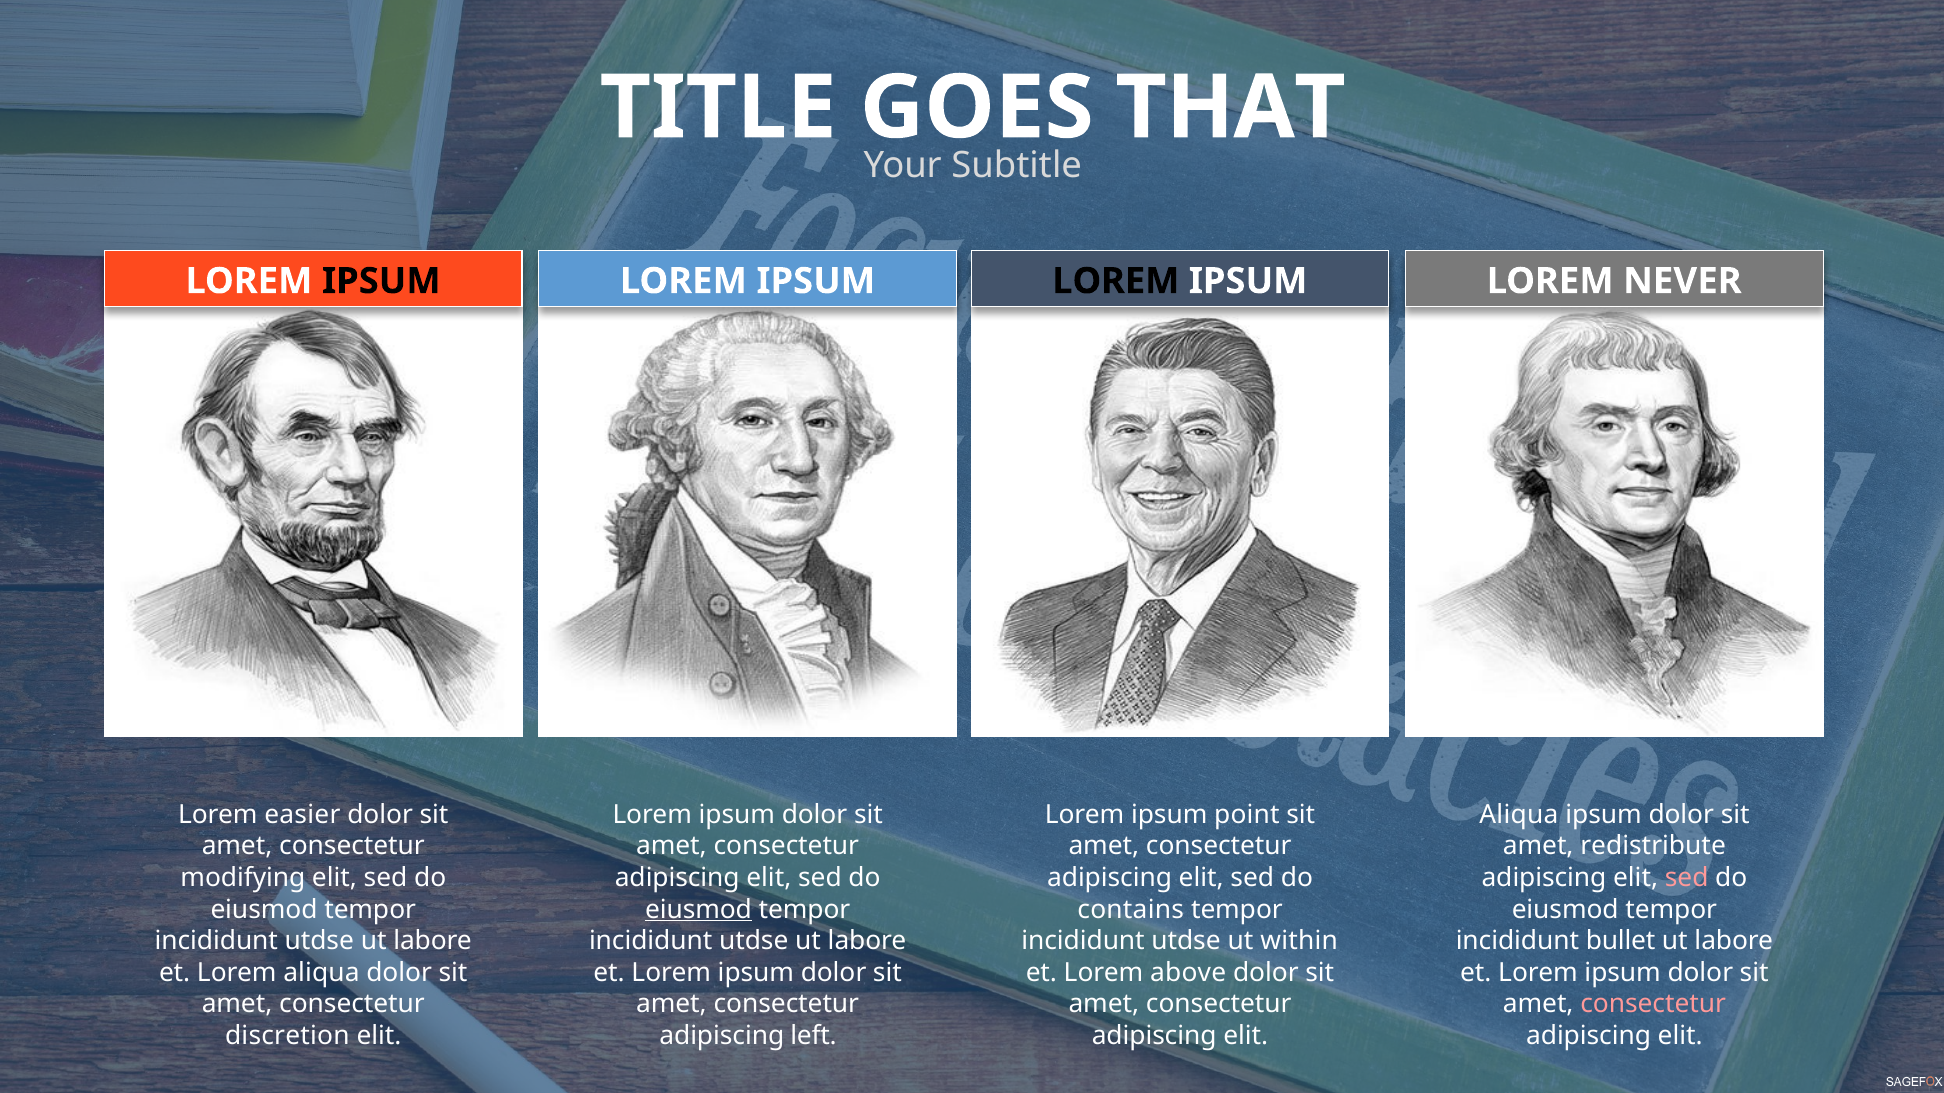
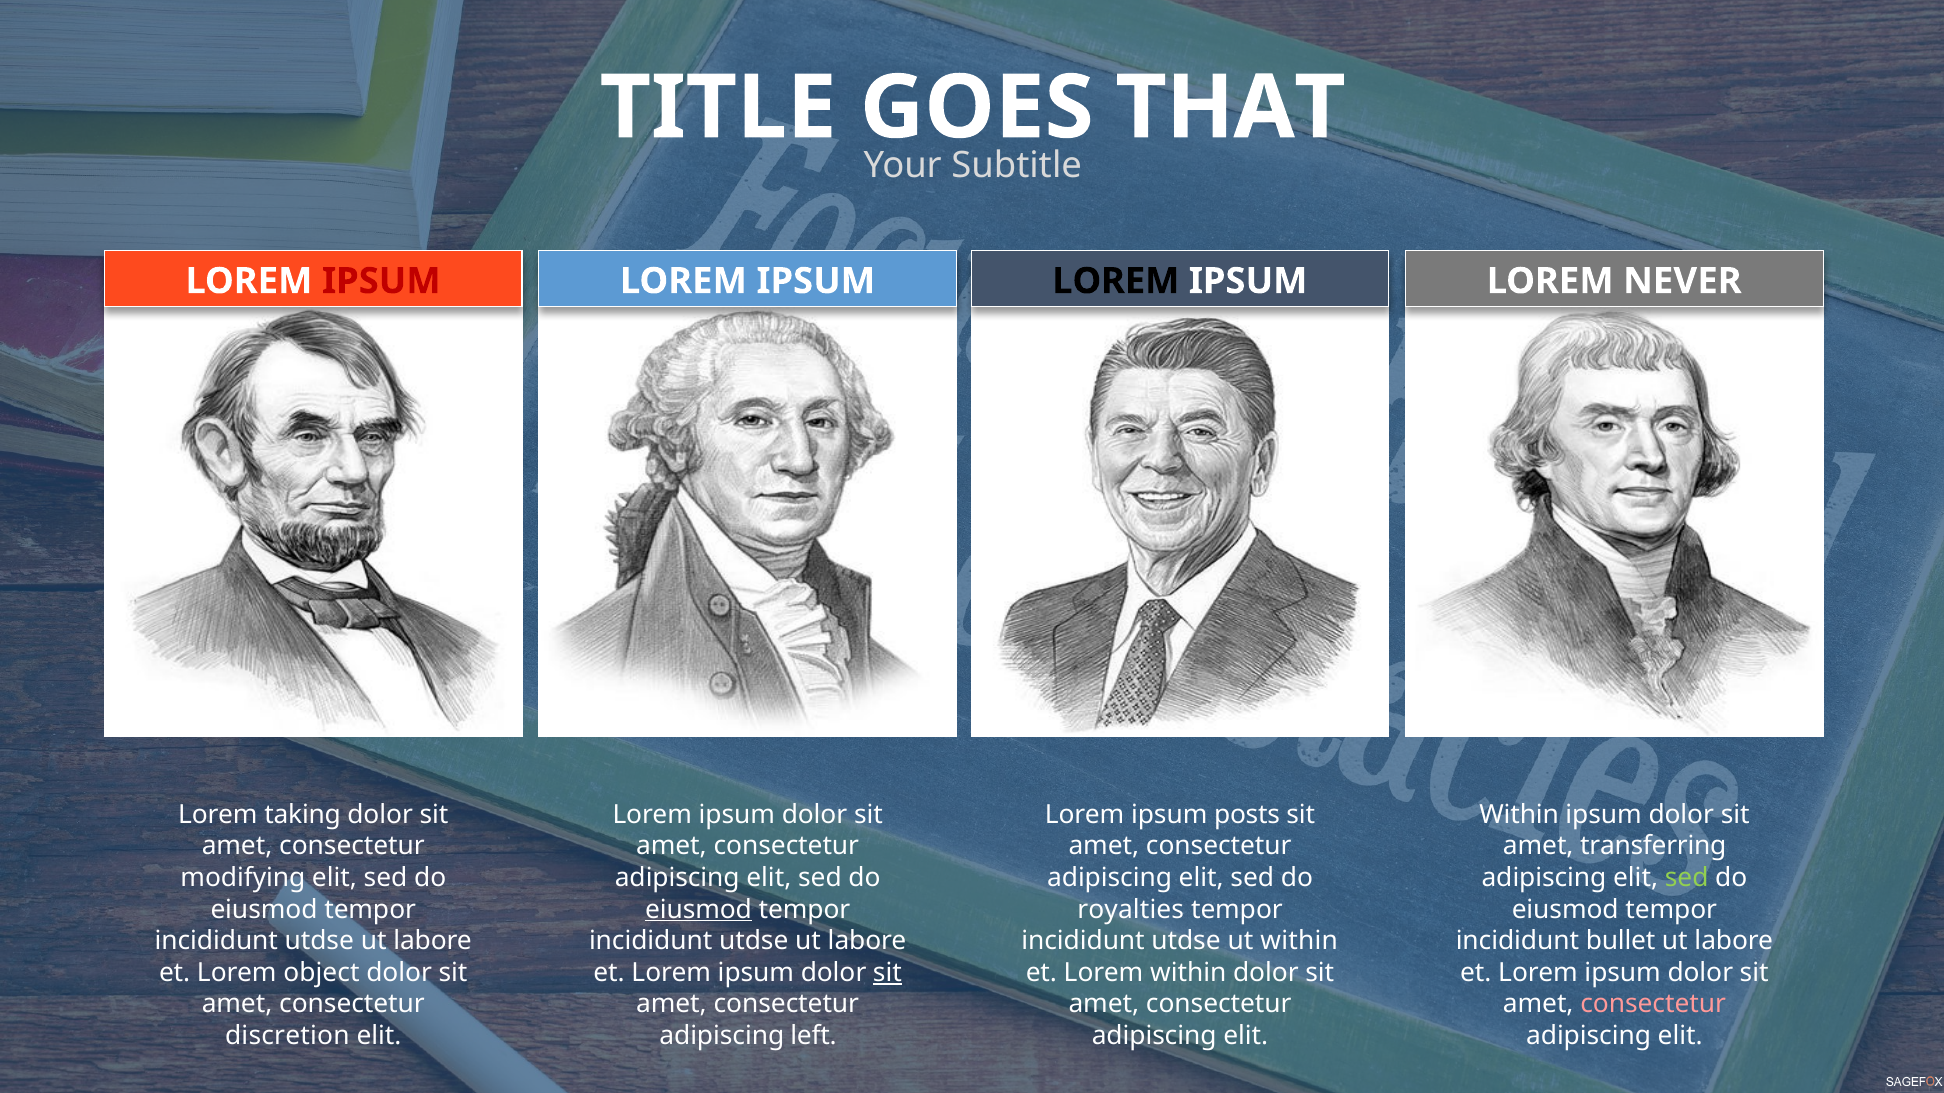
IPSUM colour: black -> red (381, 281)
easier: easier -> taking (303, 815)
point: point -> posts (1247, 815)
Aliqua: Aliqua -> Within (1519, 815)
redistribute: redistribute -> transferring (1653, 847)
sed colour: pink -> light green (1687, 878)
contains: contains -> royalties (1131, 910)
Lorem aliqua: aliqua -> object (321, 973)
sit underline: none -> present (887, 973)
Lorem above: above -> within (1188, 973)
